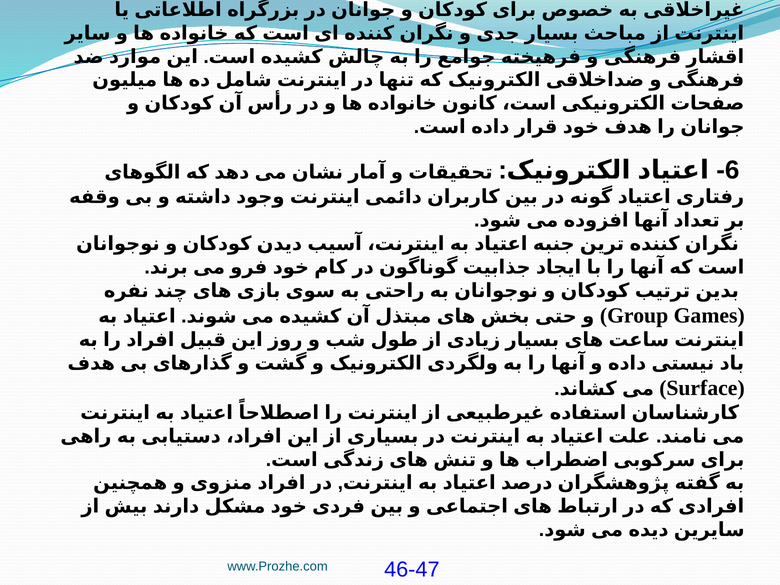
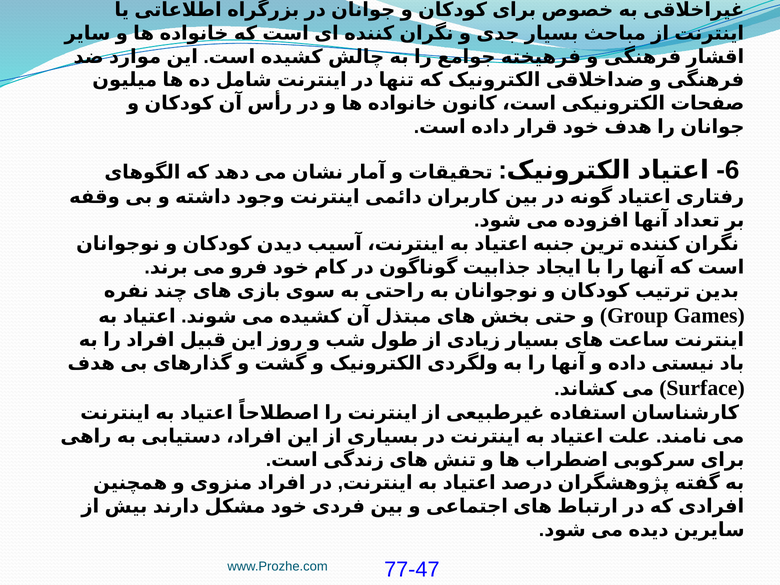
46-47: 46-47 -> 77-47 (412, 570)
